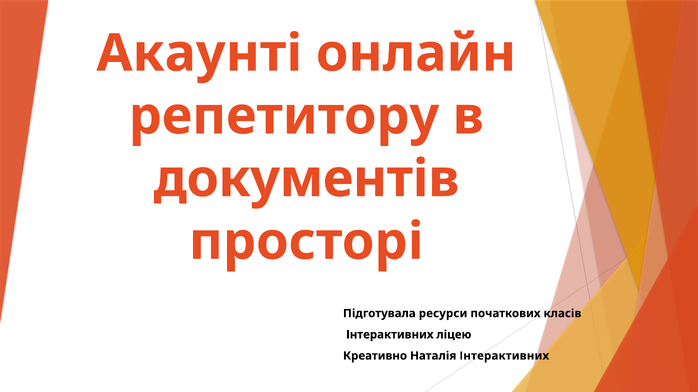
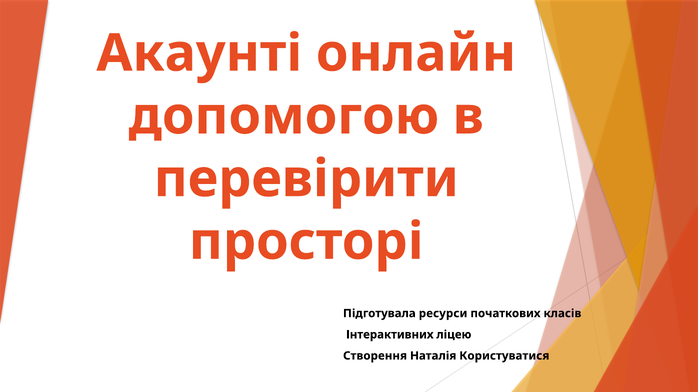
репетитору: репетитору -> допомогою (284, 116)
документів: документів -> перевірити (306, 179)
Креативно: Креативно -> Створення (375, 356)
Наталія Інтерактивних: Інтерактивних -> Користуватися (504, 356)
